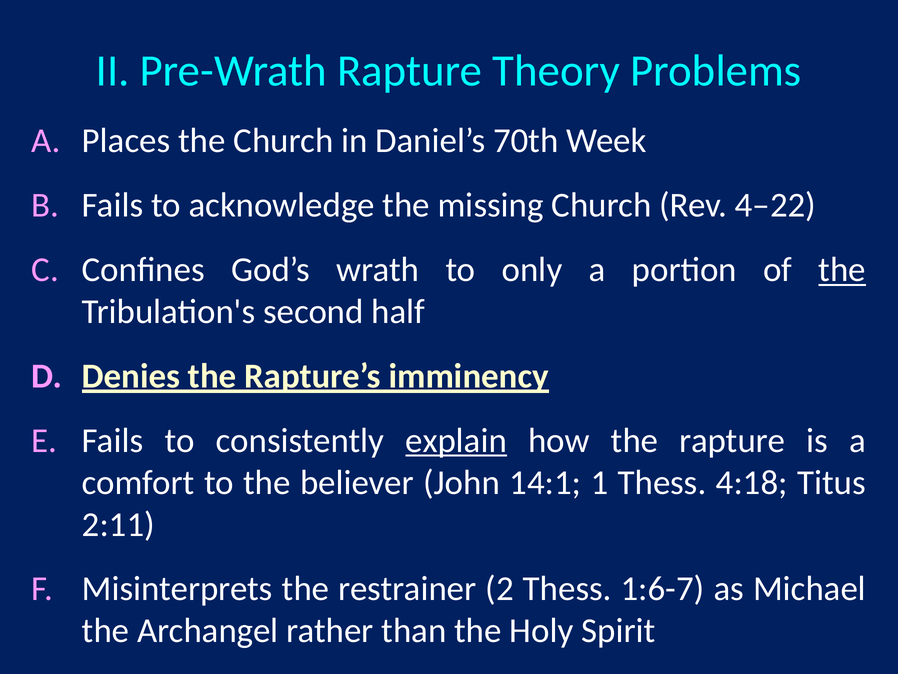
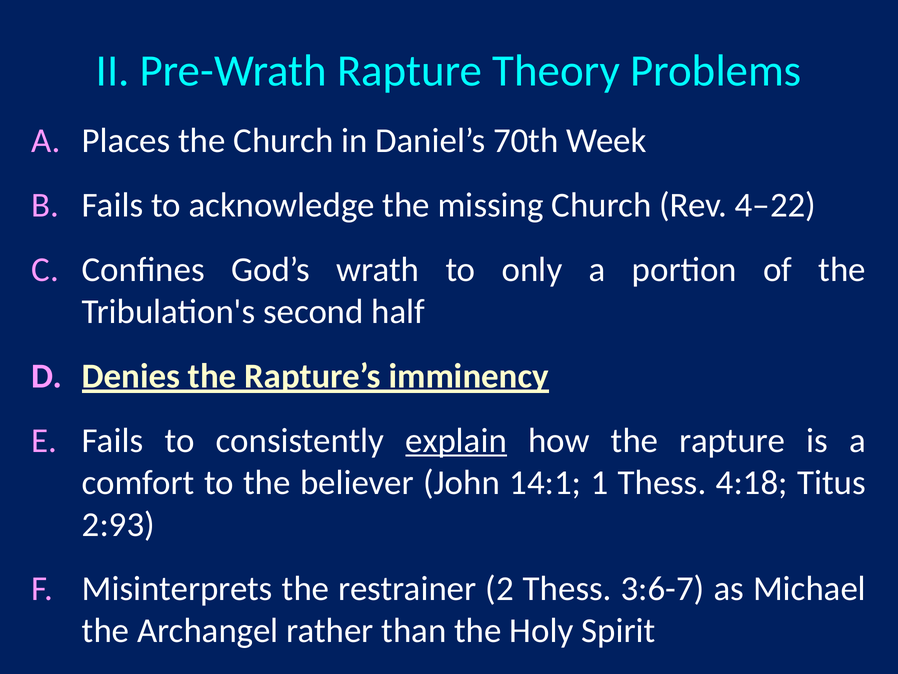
the underline: present -> none (842, 270)
2:11: 2:11 -> 2:93 (118, 524)
1:6-7: 1:6-7 -> 3:6-7 (663, 589)
